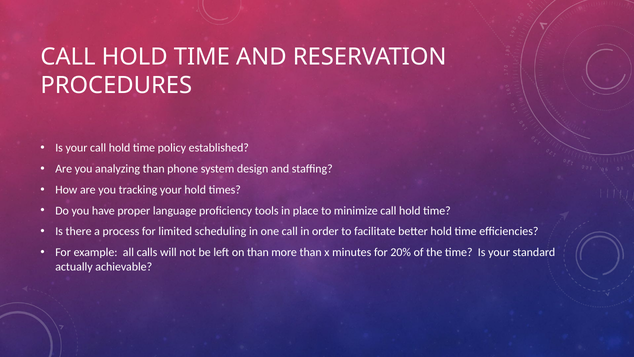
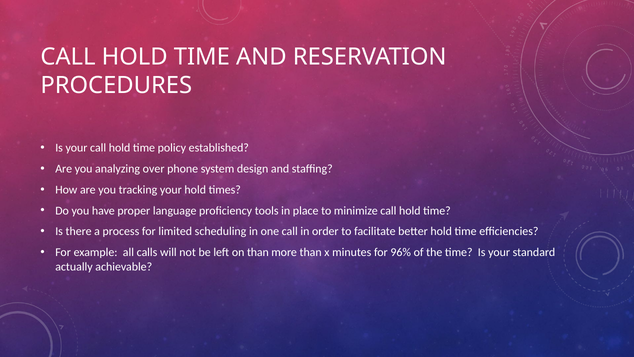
analyzing than: than -> over (154, 169)
20%: 20% -> 96% (401, 252)
